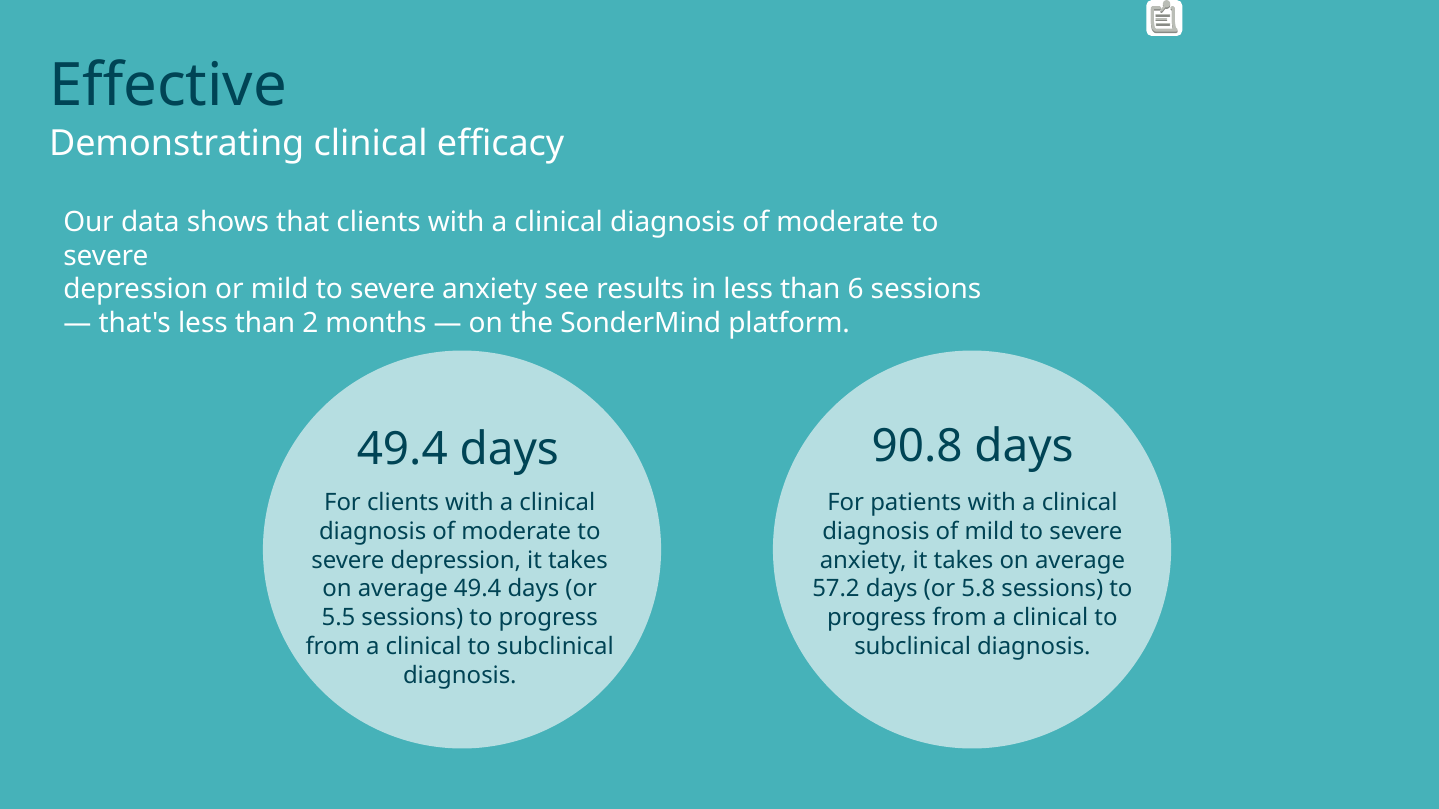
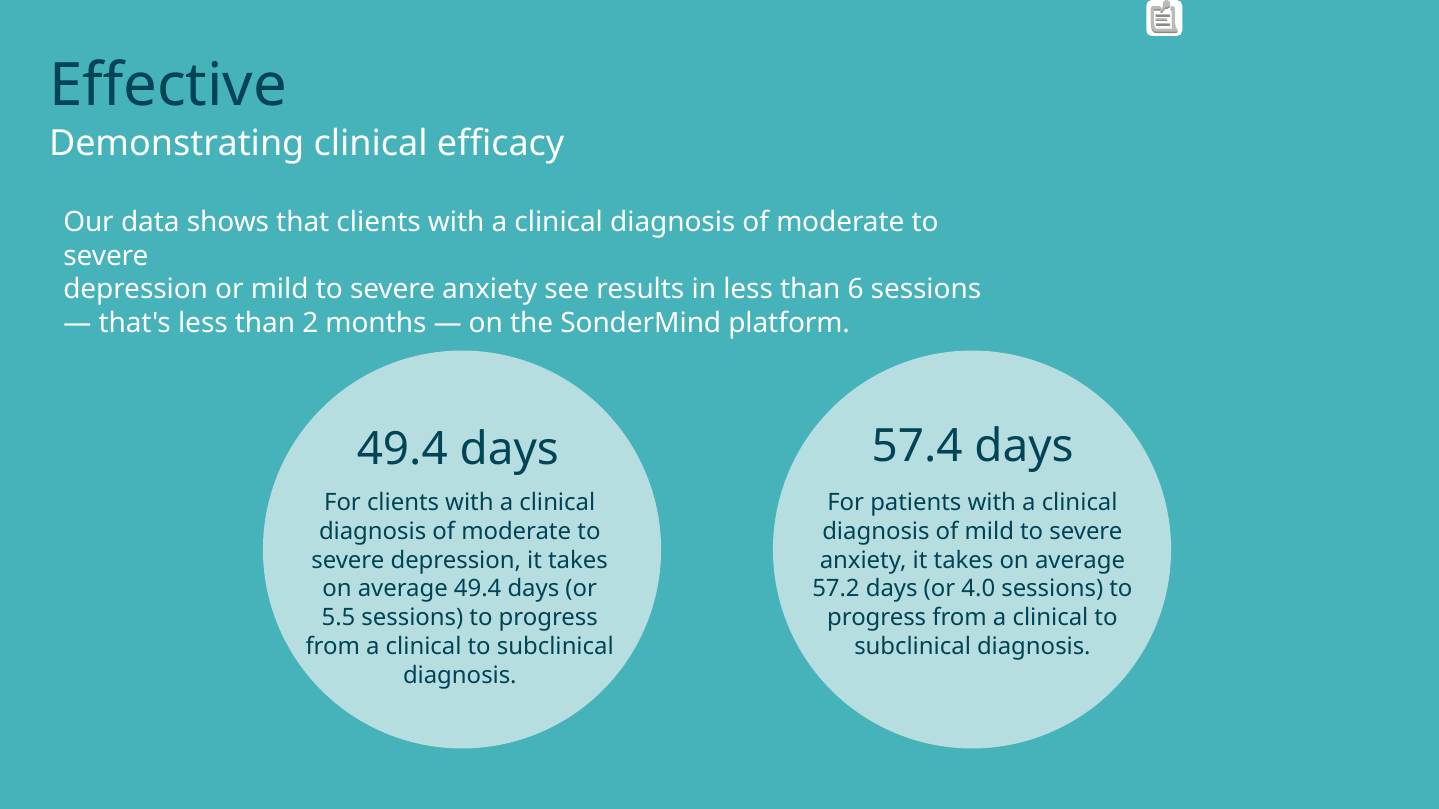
90.8: 90.8 -> 57.4 (917, 447)
5.8: 5.8 -> 4.0 (978, 589)
